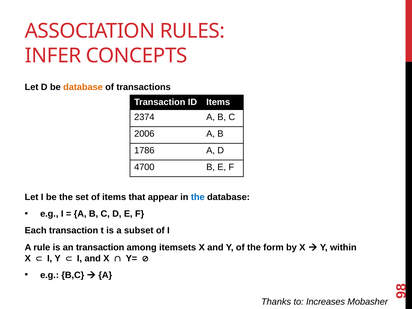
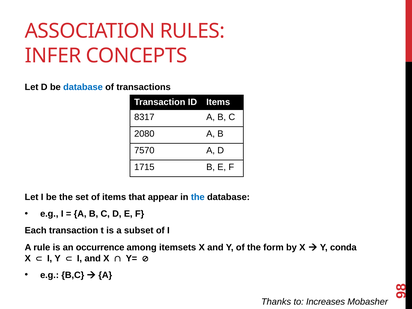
database colour: orange -> blue (83, 87)
2374: 2374 -> 8317 (144, 117)
2006: 2006 -> 2080 (144, 134)
1786: 1786 -> 7570 (144, 151)
4700: 4700 -> 1715 (144, 167)
an transaction: transaction -> occurrence (100, 247)
within: within -> conda (343, 247)
